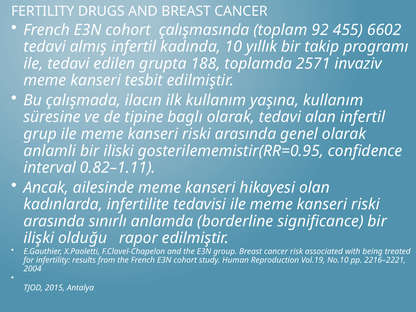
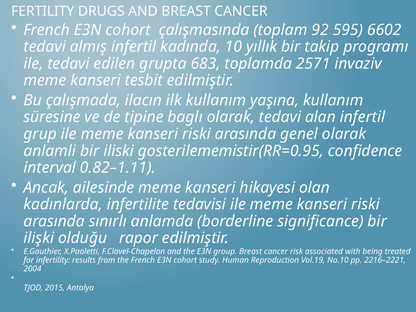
455: 455 -> 595 (348, 30)
188: 188 -> 683 (206, 64)
